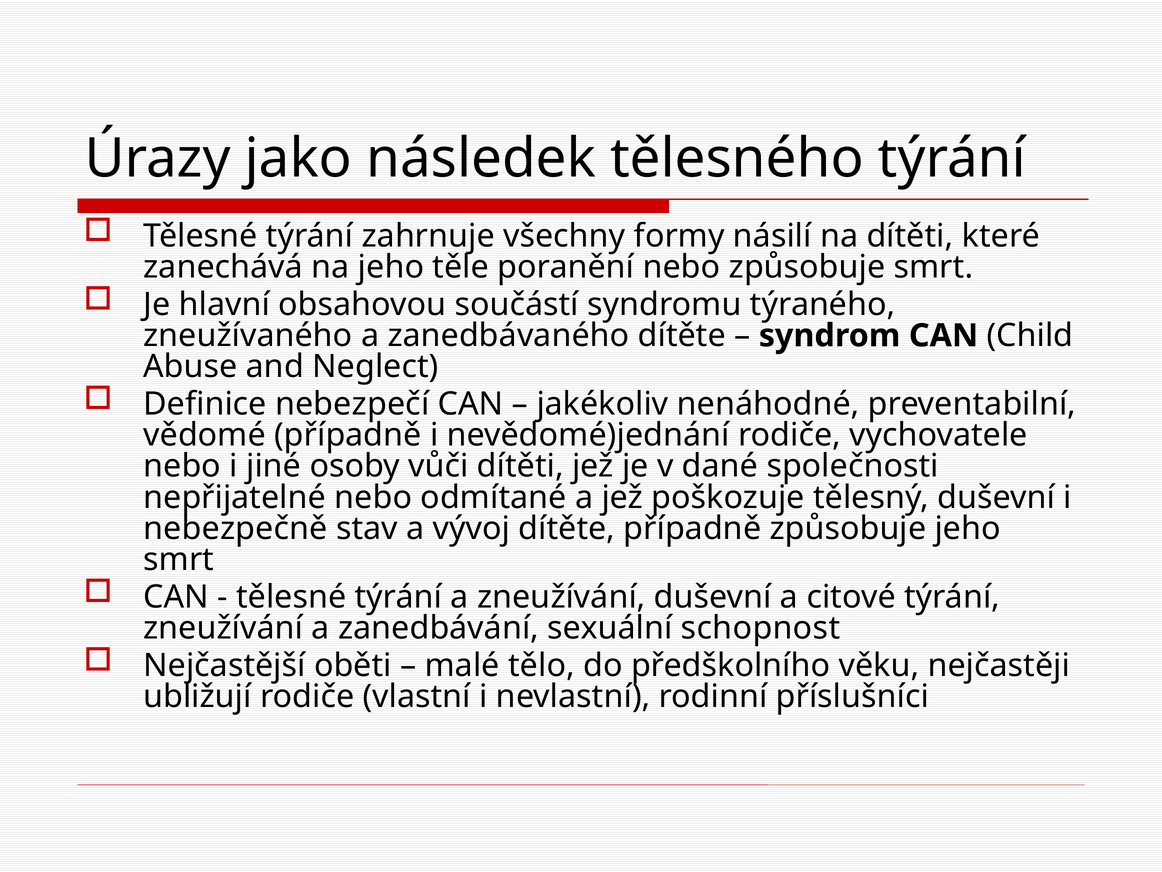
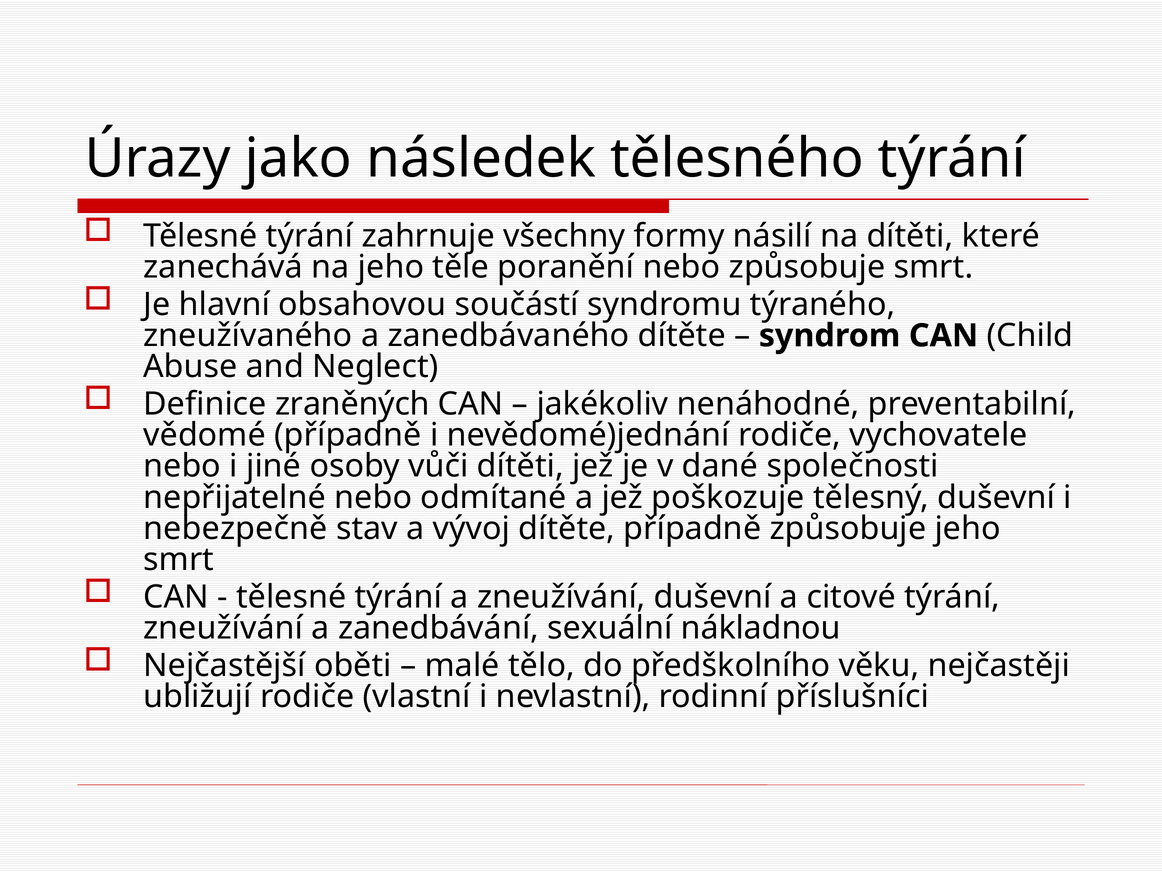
nebezpečí: nebezpečí -> zraněných (352, 404)
schopnost: schopnost -> nákladnou (761, 628)
